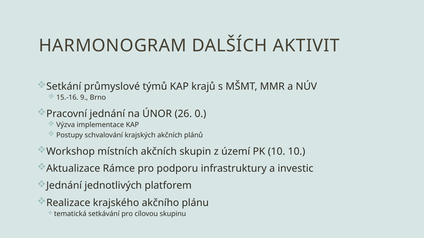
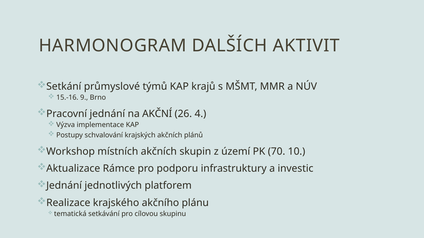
ÚNOR: ÚNOR -> AKČNÍ (157, 114)
0: 0 -> 4 (200, 114)
PK 10: 10 -> 70 (277, 152)
